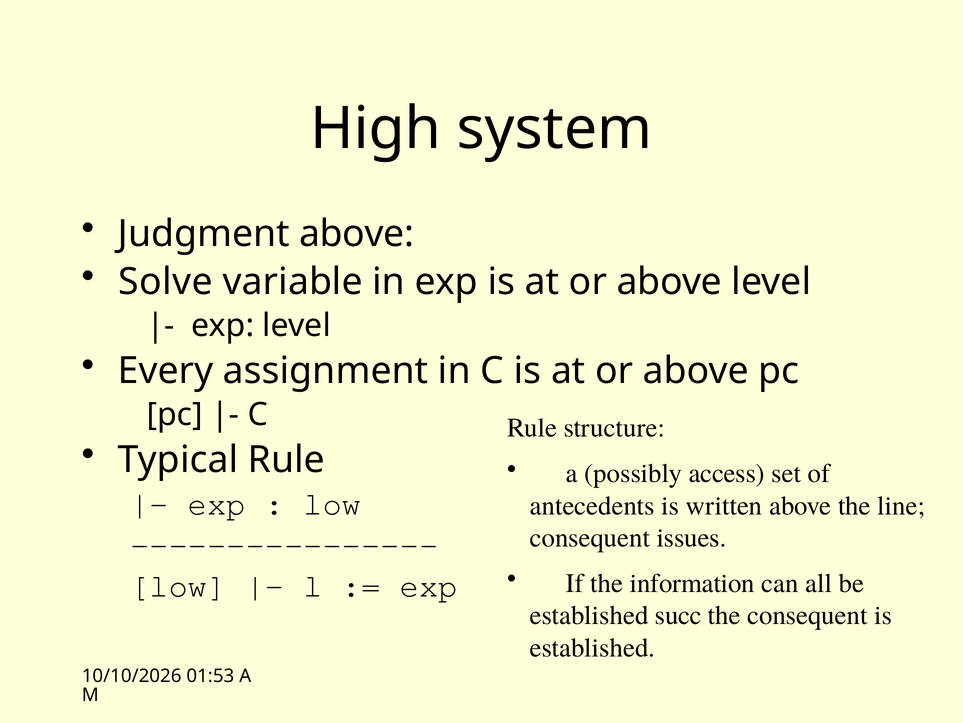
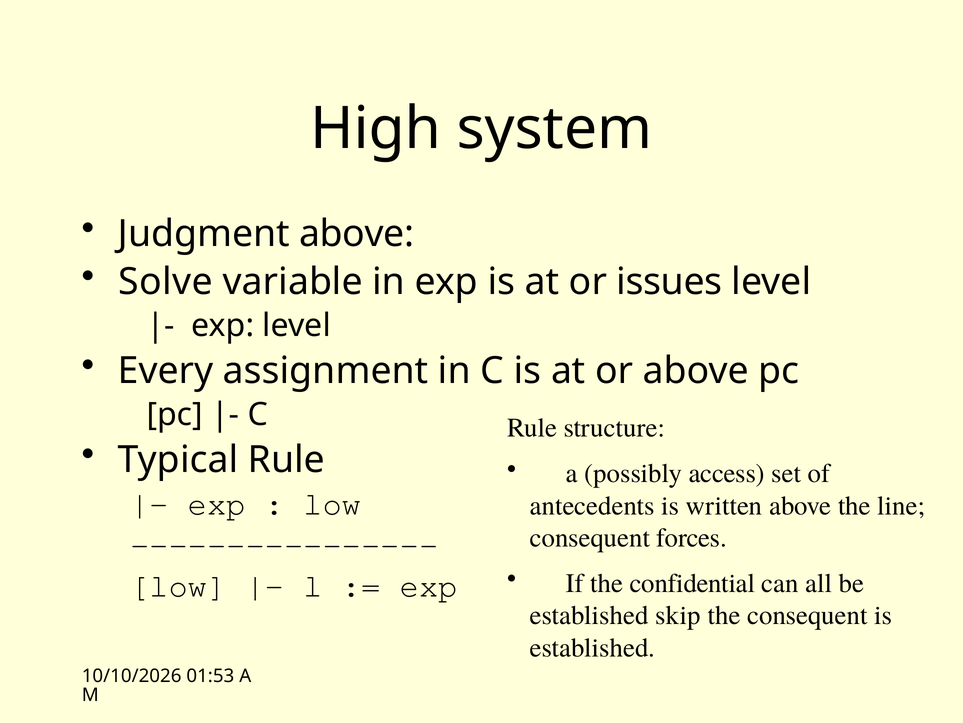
above: above -> issues (669, 281)
issues: issues -> forces (692, 537)
information: information -> confidential (692, 583)
succ: succ -> skip (678, 615)
